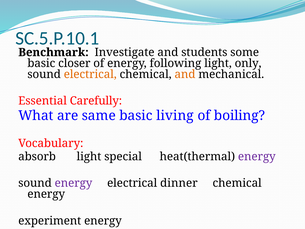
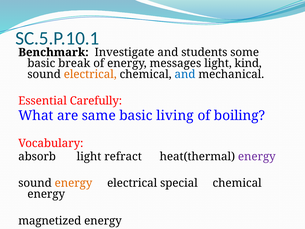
closer: closer -> break (74, 63)
following: following -> messages (175, 63)
only: only -> kind (248, 63)
and colour: orange -> blue (185, 74)
special: special -> refract (123, 156)
energy colour: purple -> orange (73, 183)
dinner: dinner -> special (179, 183)
experiment: experiment -> magnetized (50, 221)
